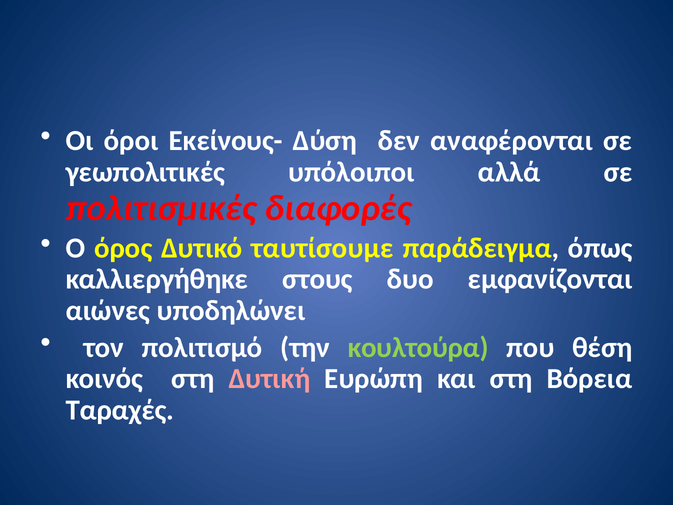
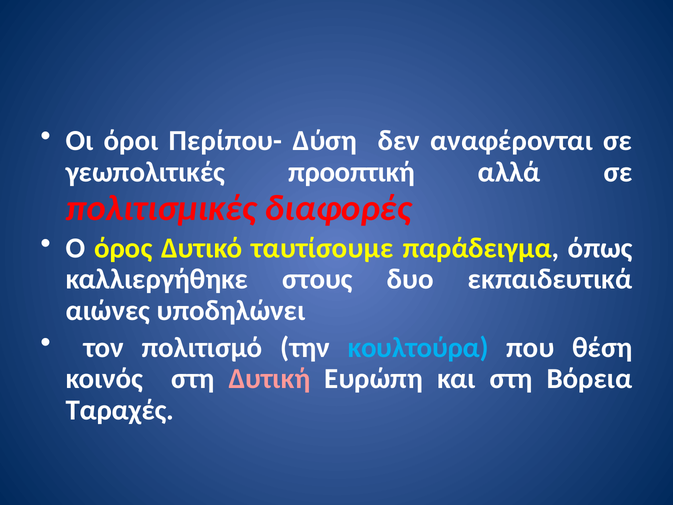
Εκείνους-: Εκείνους- -> Περίπου- (226, 141)
υπόλοιποι: υπόλοιποι -> προοπτική (352, 172)
εμφανίζονται: εμφανίζονται -> εκπαιδευτικά (550, 279)
κουλτούρα colour: light green -> light blue (418, 347)
